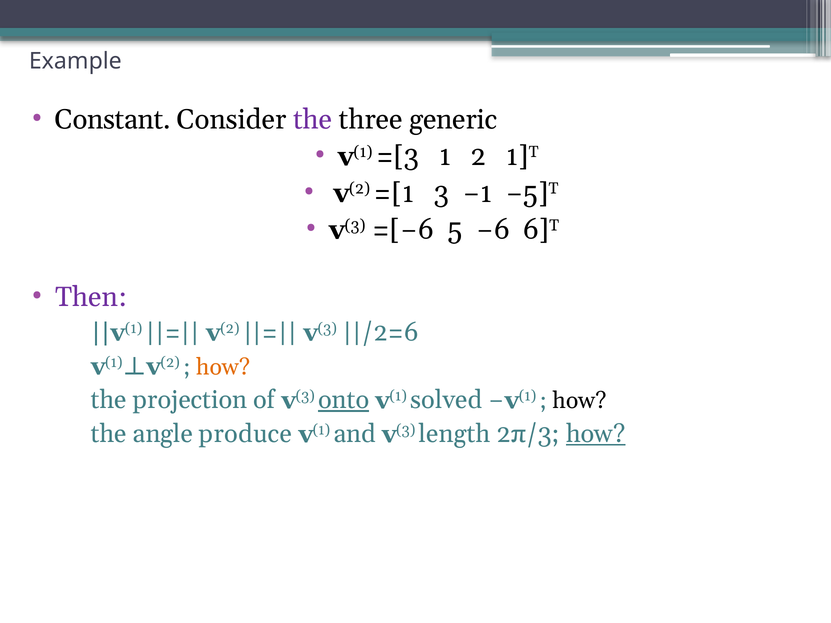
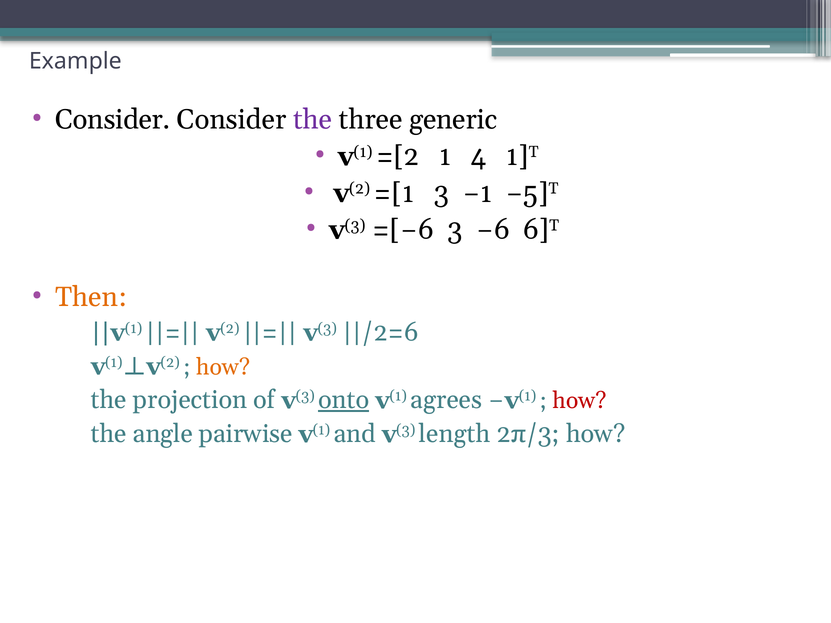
Constant: Constant -> Consider (113, 120)
=[3: =[3 -> =[2 (398, 156)
2: 2 -> 4 (479, 156)
=[−6 5: 5 -> 3 (455, 230)
Then colour: purple -> orange (91, 297)
solved: solved -> agrees (446, 400)
how colour: black -> red (579, 401)
produce: produce -> pairwise (246, 434)
how underline: present -> none (596, 434)
